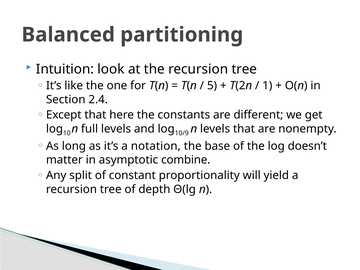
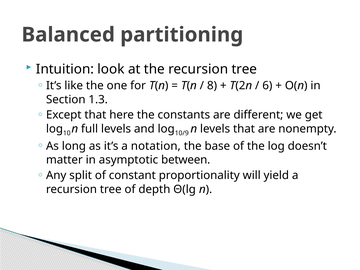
5: 5 -> 8 (212, 86)
1: 1 -> 6 (267, 86)
2.4: 2.4 -> 1.3 (98, 99)
combine: combine -> between (186, 160)
